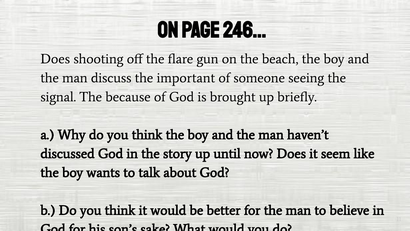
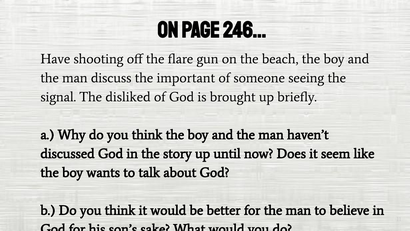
Does: Does -> Have (55, 59)
because: because -> disliked (128, 97)
